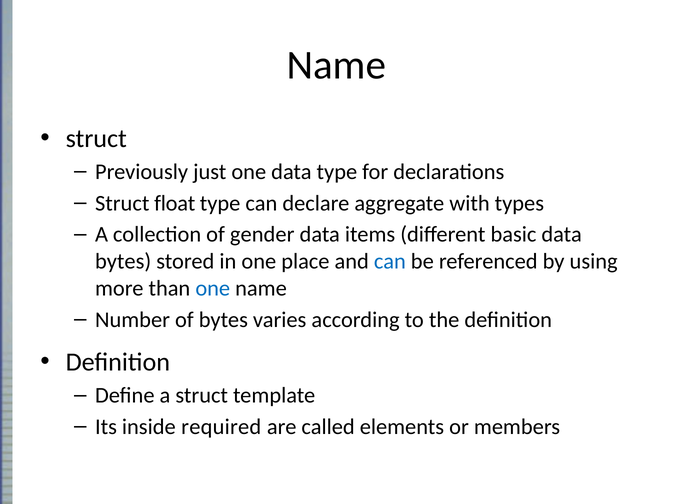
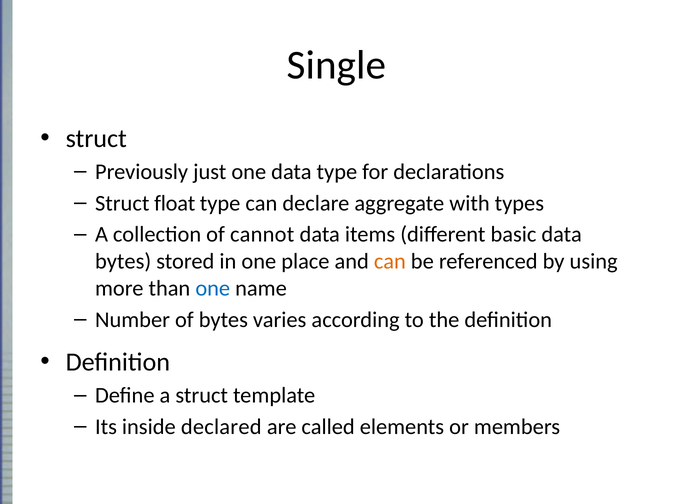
Name: Name -> Single (336, 65)
gender: gender -> cannot (262, 235)
can colour: blue -> orange (390, 262)
required: required -> declared (221, 427)
